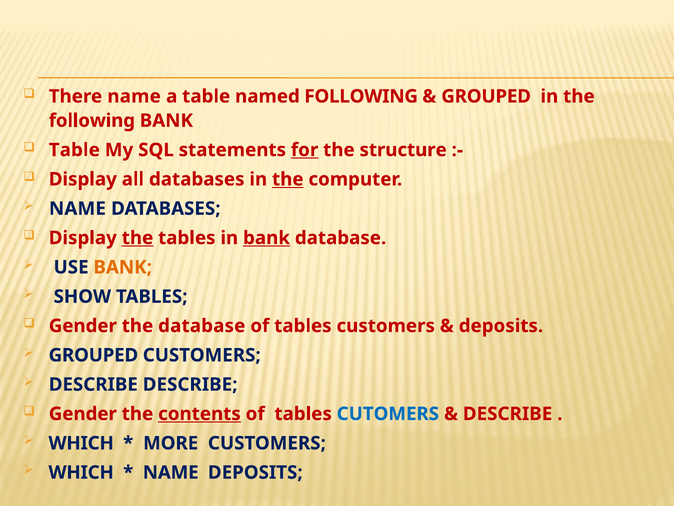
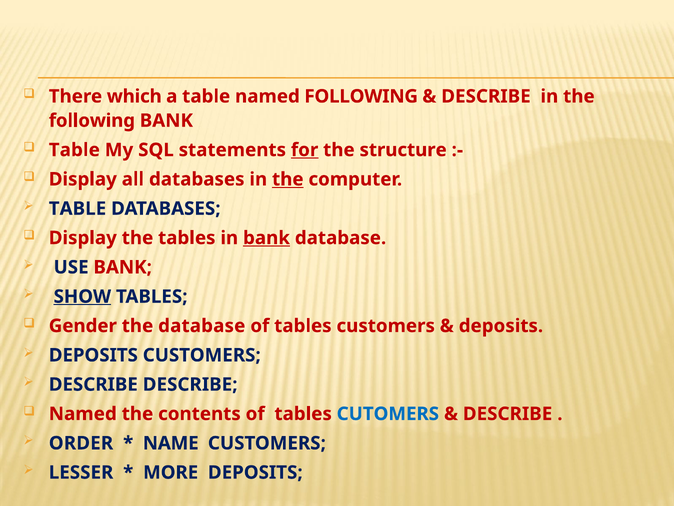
There name: name -> which (134, 96)
GROUPED: GROUPED -> DESCRIBE (486, 96)
NAME: NAME -> TABLE (77, 208)
the underline: present -> none (137, 238)
BANK colour: orange -> red (123, 267)
SHOW underline: none -> present (82, 296)
GROUPED: GROUPED -> DEPOSITS (93, 355)
Gender: Gender -> Named (83, 413)
contents underline: present -> none (199, 413)
WHICH: WHICH -> ORDER (81, 443)
MORE: MORE -> NAME (171, 443)
WHICH: WHICH -> LESSER (81, 472)
NAME: NAME -> MORE (171, 472)
